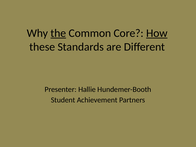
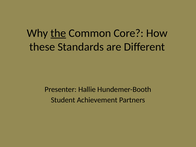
How underline: present -> none (157, 33)
